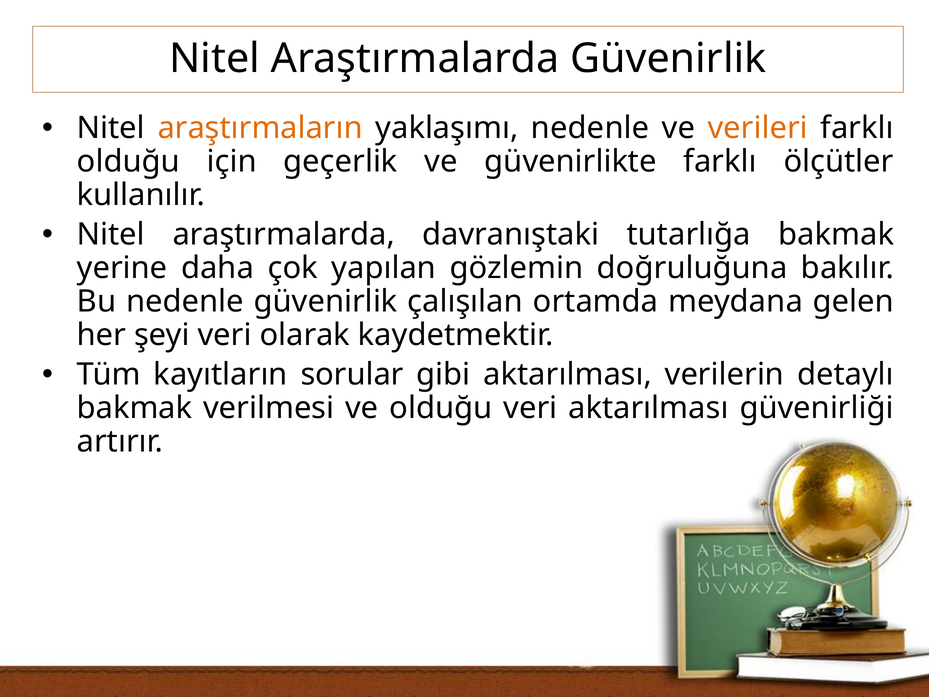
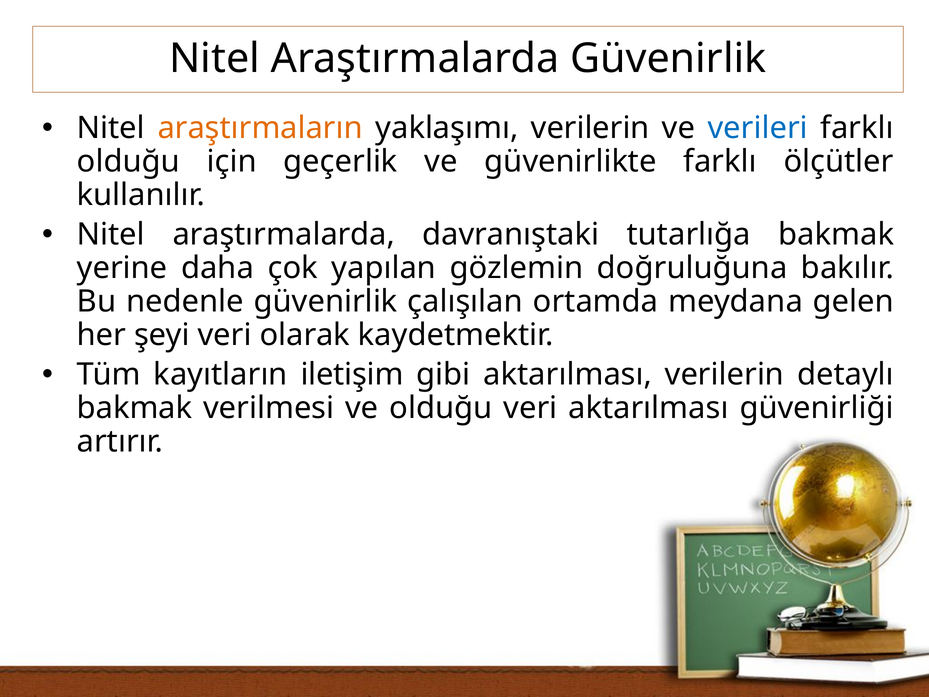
yaklaşımı nedenle: nedenle -> verilerin (590, 128)
verileri colour: orange -> blue (758, 128)
sorular: sorular -> iletişim (352, 374)
